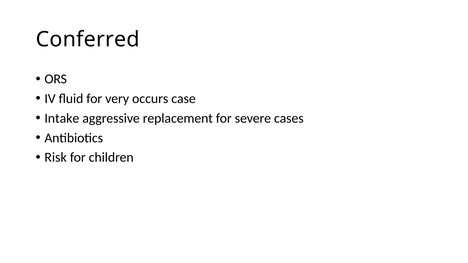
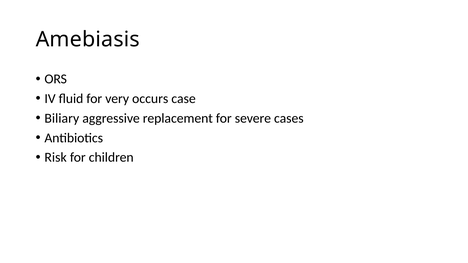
Conferred: Conferred -> Amebiasis (88, 39)
Intake: Intake -> Biliary (62, 118)
